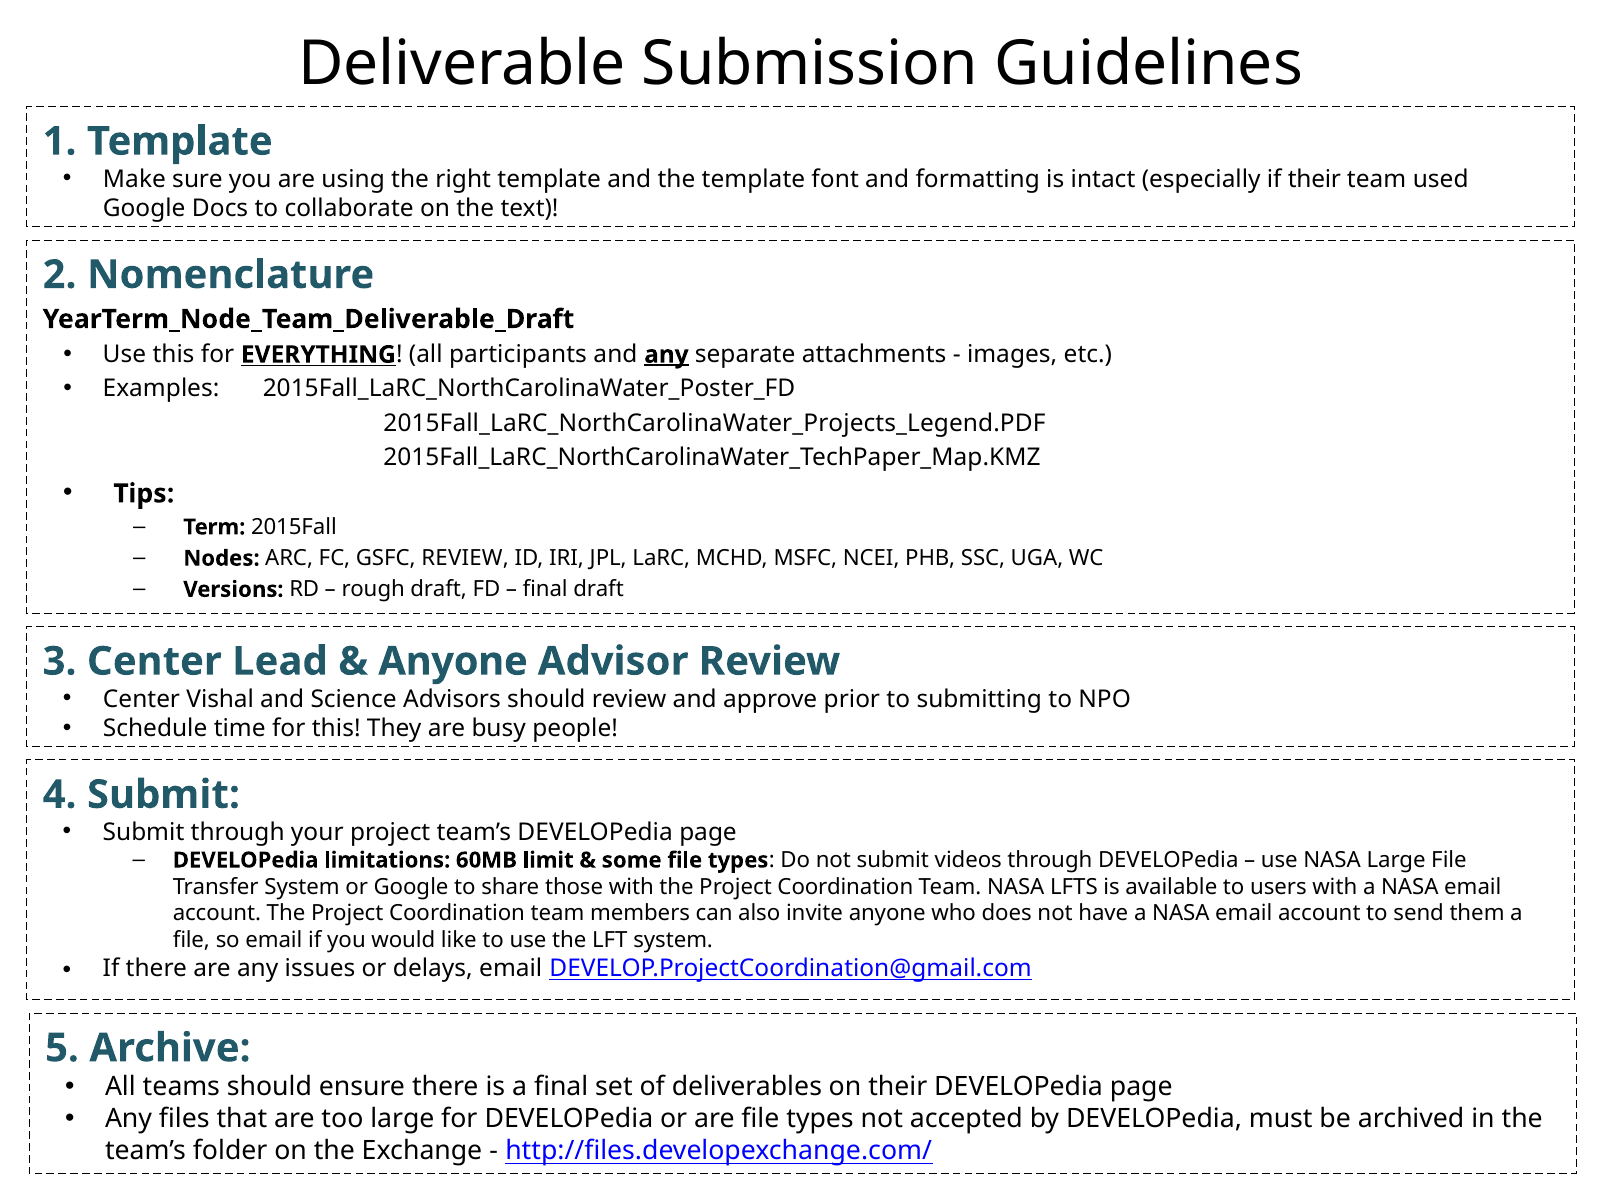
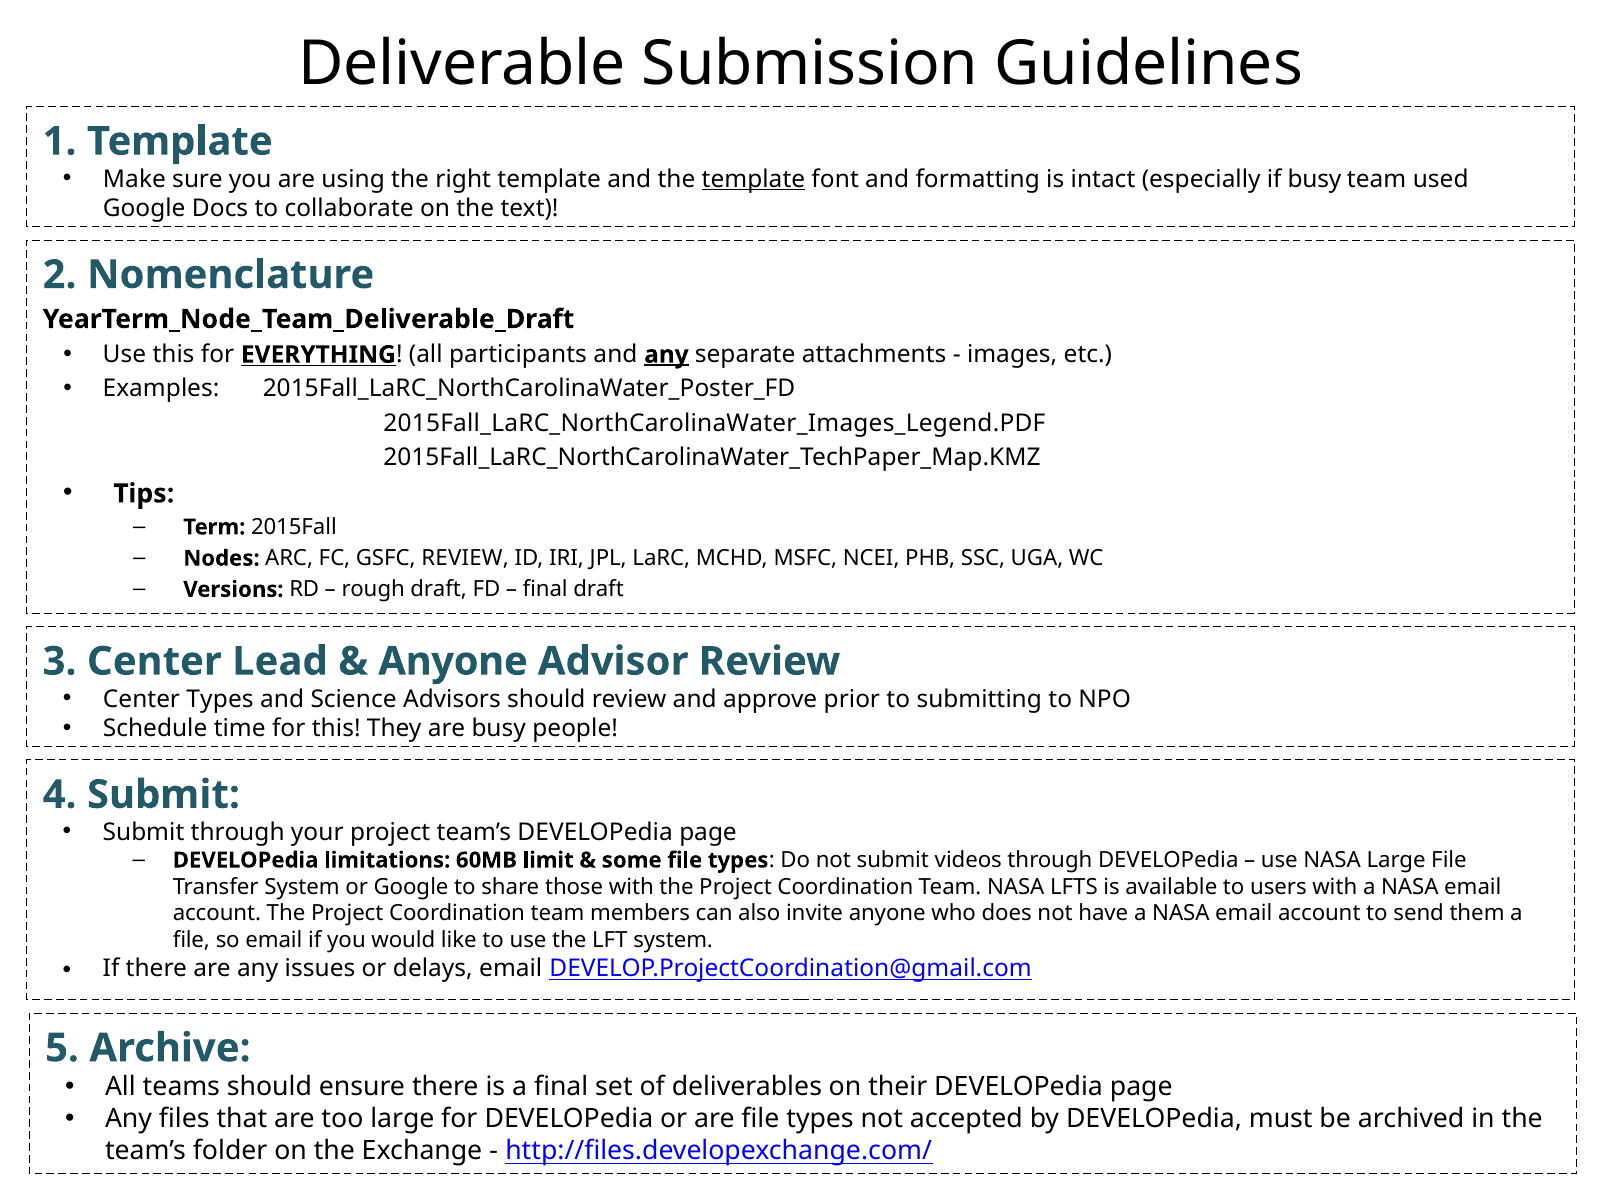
template underline: none -> present (753, 179)
if their: their -> busy (1314, 179)
2015Fall_LaRC_NorthCarolinaWater_Projects_Legend.PDF: 2015Fall_LaRC_NorthCarolinaWater_Projects_Legend.PDF -> 2015Fall_LaRC_NorthCarolinaWater_Images_Legend.PDF (714, 423)
Center Vishal: Vishal -> Types (220, 699)
